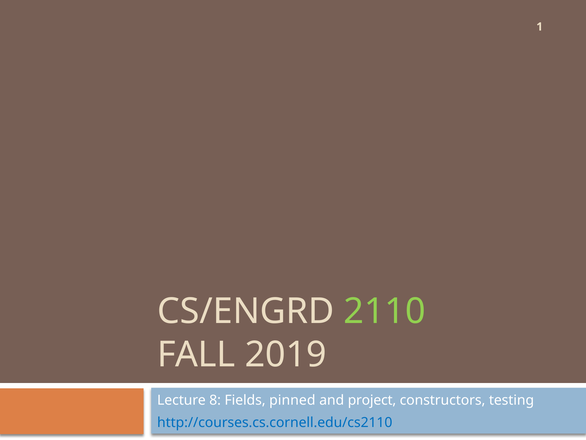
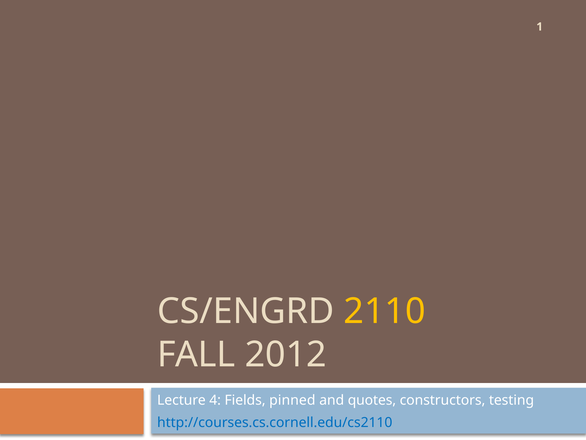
2110 colour: light green -> yellow (385, 311)
2019: 2019 -> 2012 (286, 354)
8: 8 -> 4 (215, 400)
project: project -> quotes (372, 400)
